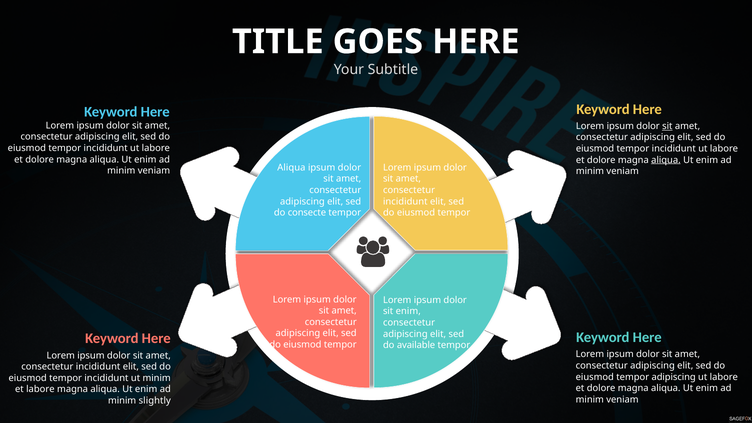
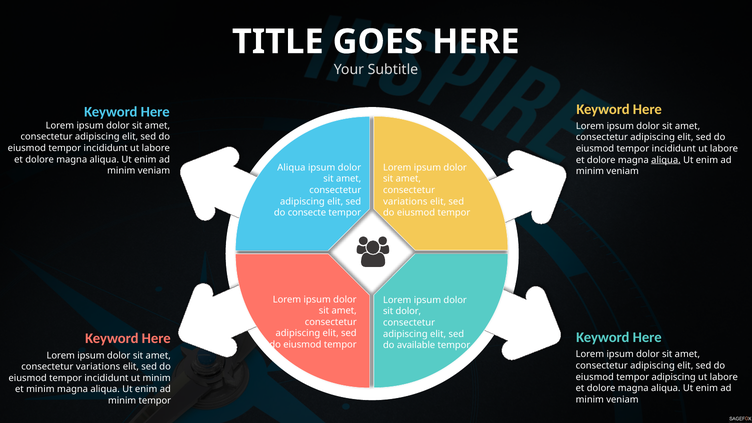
sit underline: present -> none (667, 126)
incididunt: incididunt -> variations (405, 201)
sit enim: enim -> dolor (408, 311)
incididunt: incididunt -> variations (98, 367)
et labore: labore -> minim (40, 389)
minim slightly: slightly -> tempor (155, 401)
